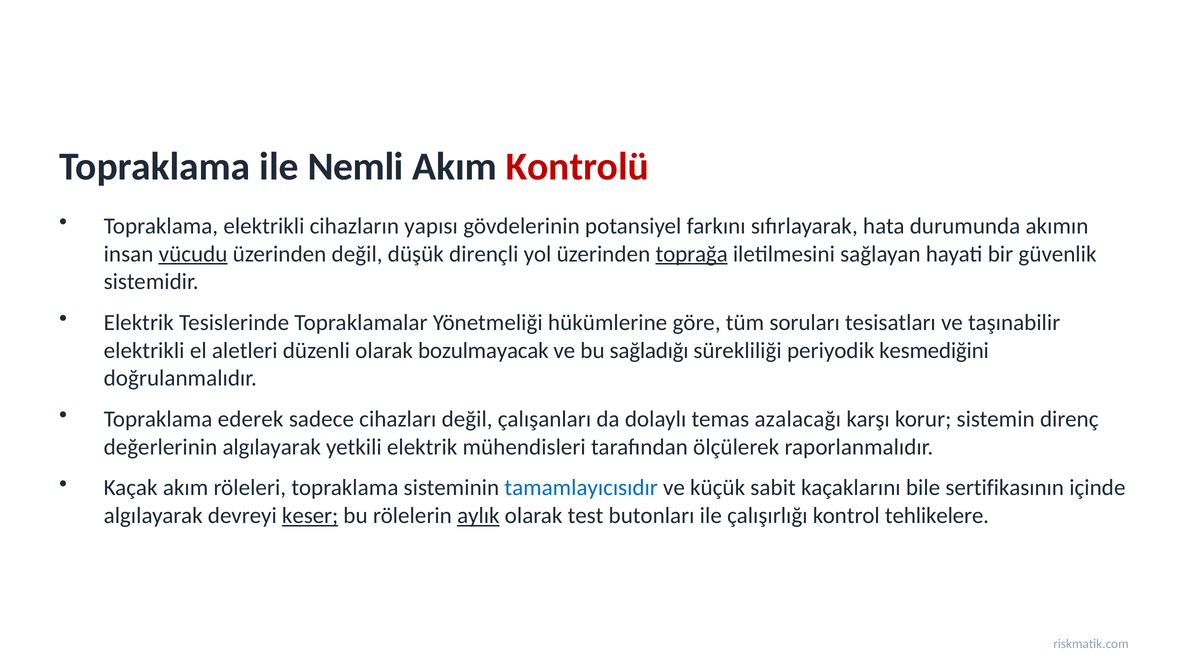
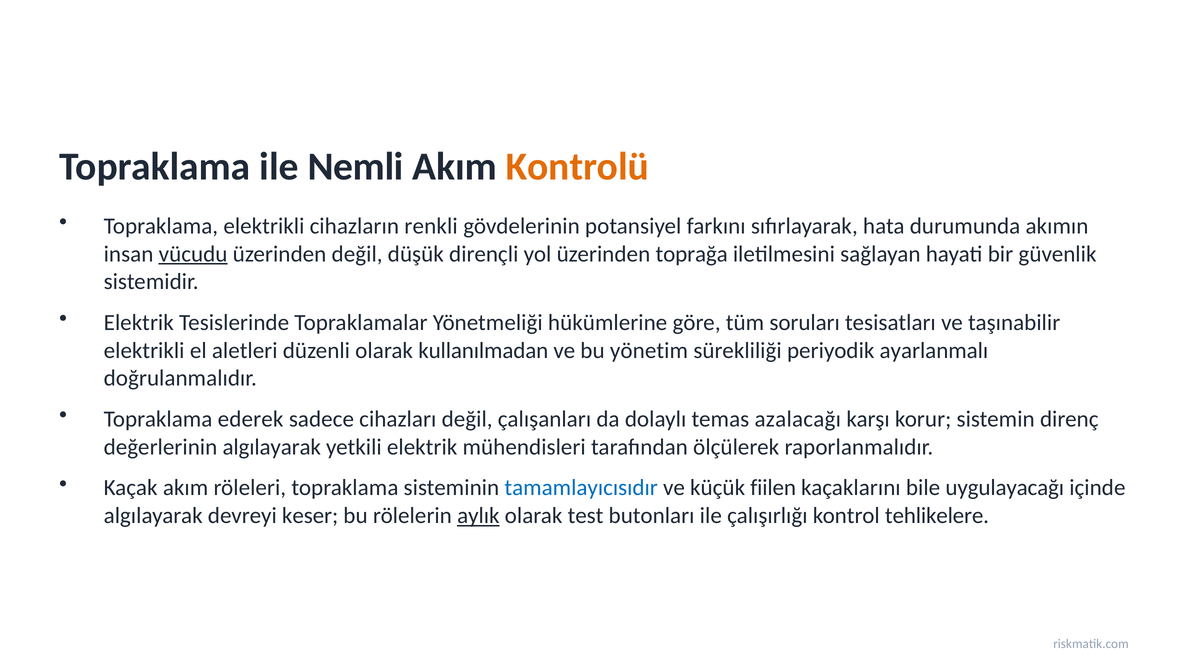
Kontrolü colour: red -> orange (577, 167)
yapısı: yapısı -> renkli (431, 226)
toprağa underline: present -> none (692, 254)
bozulmayacak: bozulmayacak -> kullanılmadan (483, 351)
sağladığı: sağladığı -> yönetim (649, 351)
kesmediğini: kesmediğini -> ayarlanmalı (934, 351)
sabit: sabit -> fiilen (773, 488)
sertifikasının: sertifikasının -> uygulayacağı (1005, 488)
keser underline: present -> none (310, 516)
